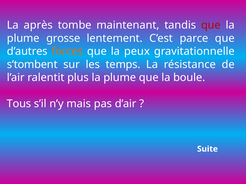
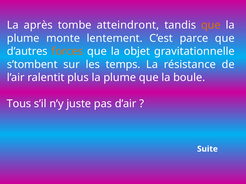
maintenant: maintenant -> atteindront (128, 25)
que colour: red -> orange (211, 25)
grosse: grosse -> monte (63, 38)
peux: peux -> objet (137, 51)
mais: mais -> juste (79, 104)
